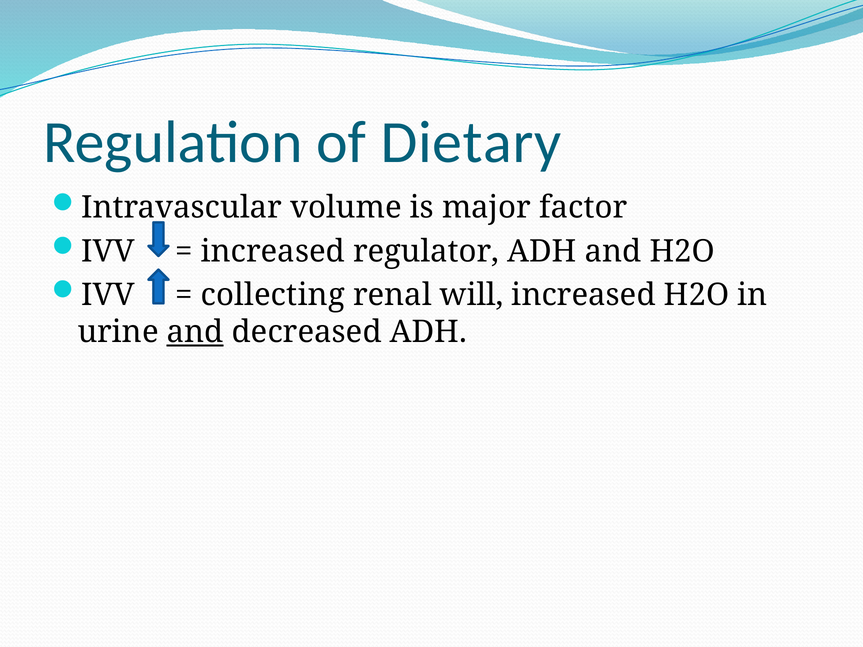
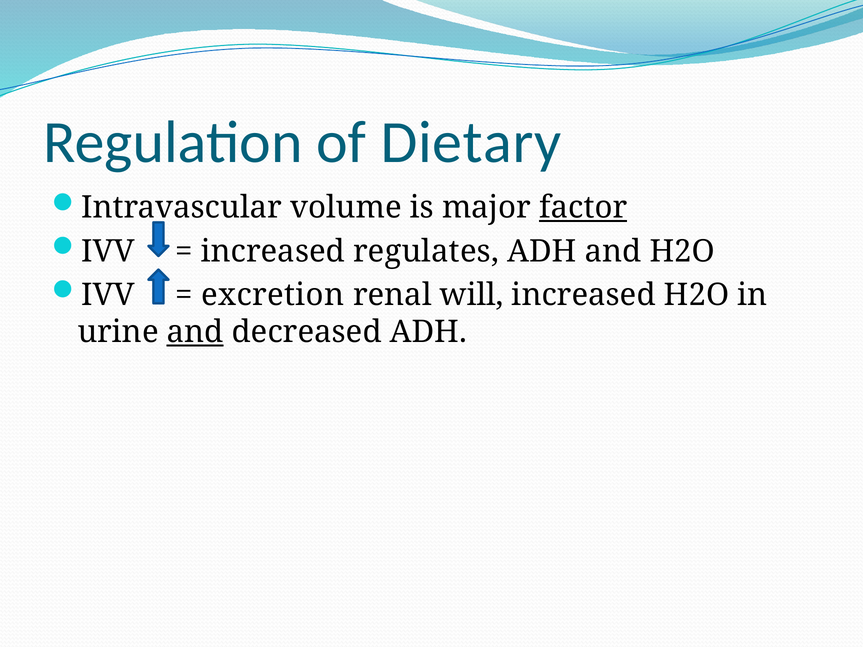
factor underline: none -> present (583, 208)
regulator: regulator -> regulates (426, 251)
collecting: collecting -> excretion (273, 295)
